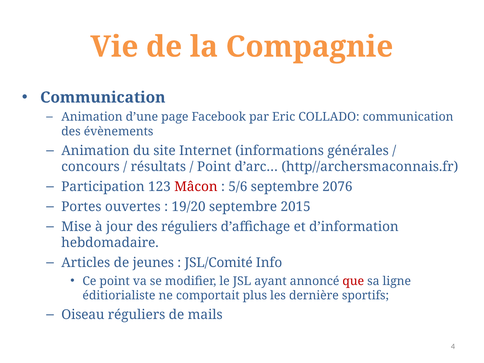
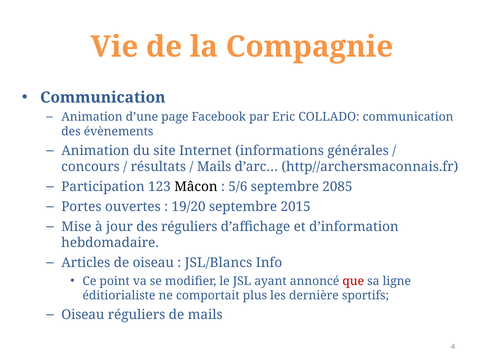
Point: Point -> Mails (214, 167)
Mâcon colour: red -> black (196, 187)
2076: 2076 -> 2085 (337, 187)
de jeunes: jeunes -> oiseau (153, 263)
JSL/Comité: JSL/Comité -> JSL/Blancs (218, 263)
